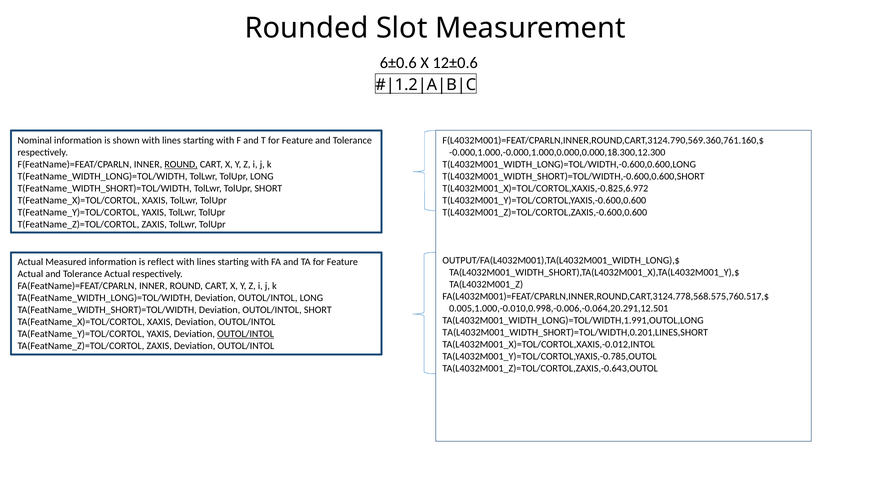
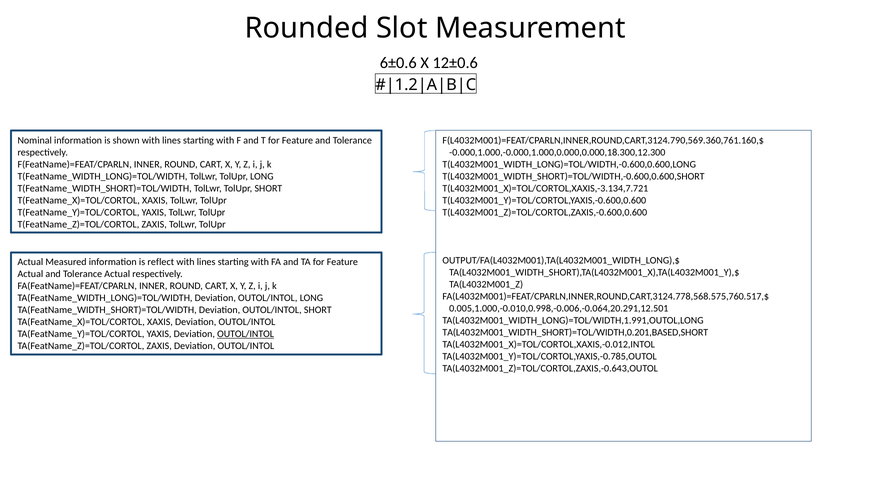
ROUND underline: present -> none (181, 164)
T(L4032M001_X)=TOL/CORTOL,XAXIS,-0.825,6.972: T(L4032M001_X)=TOL/CORTOL,XAXIS,-0.825,6.972 -> T(L4032M001_X)=TOL/CORTOL,XAXIS,-3.134,7.721 (545, 188)
TA(L4032M001_WIDTH_SHORT)=TOL/WIDTH,0.201,LINES,SHORT: TA(L4032M001_WIDTH_SHORT)=TOL/WIDTH,0.201,LINES,SHORT -> TA(L4032M001_WIDTH_SHORT)=TOL/WIDTH,0.201,BASED,SHORT (575, 333)
